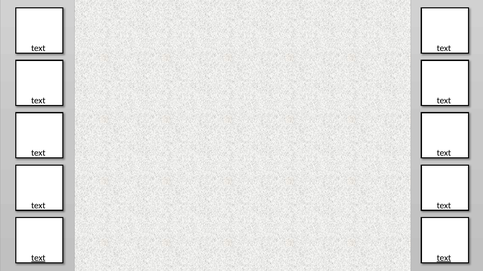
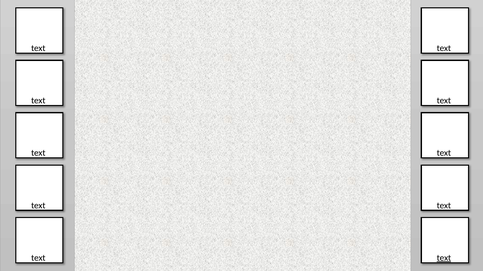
text underline: present -> none (38, 258)
